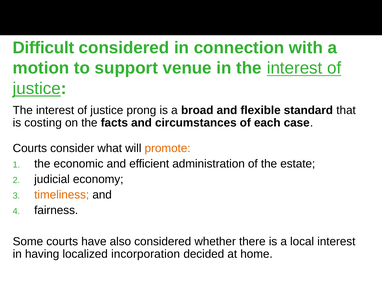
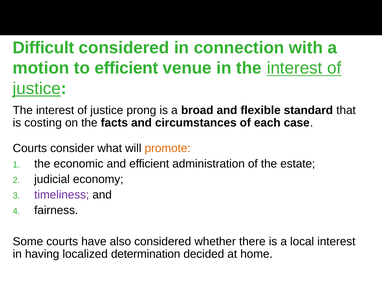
to support: support -> efficient (126, 68)
timeliness colour: orange -> purple (62, 195)
incorporation: incorporation -> determination (146, 254)
